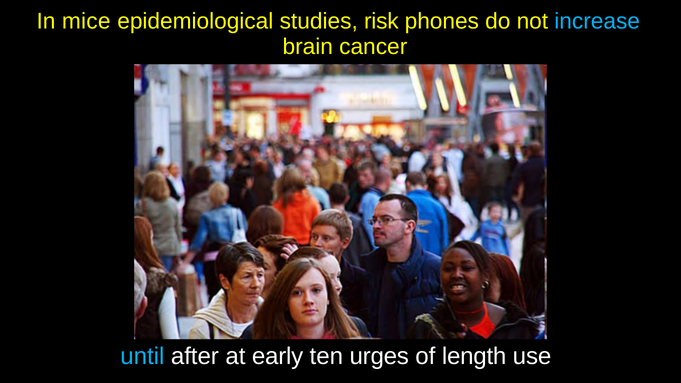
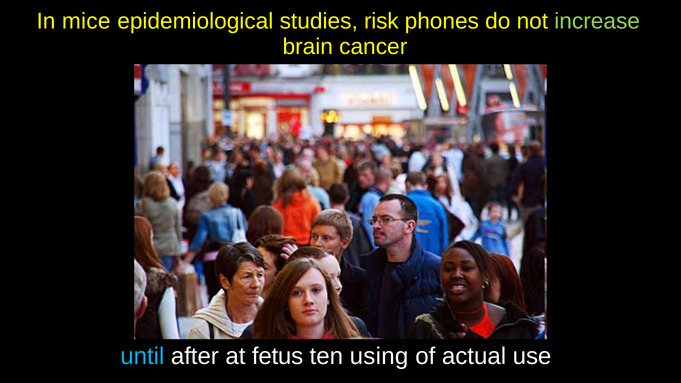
increase colour: light blue -> light green (597, 21)
early: early -> fetus (278, 356)
urges: urges -> using (379, 356)
length: length -> actual (474, 356)
